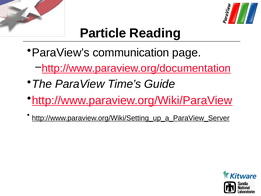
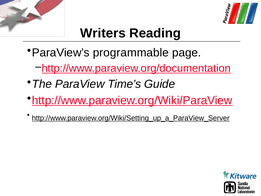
Particle: Particle -> Writers (103, 33)
communication: communication -> programmable (131, 53)
